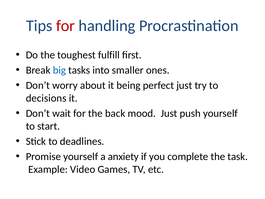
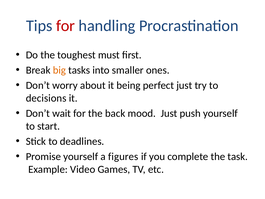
fulfill: fulfill -> must (109, 55)
big colour: blue -> orange (59, 70)
anxiety: anxiety -> figures (123, 156)
